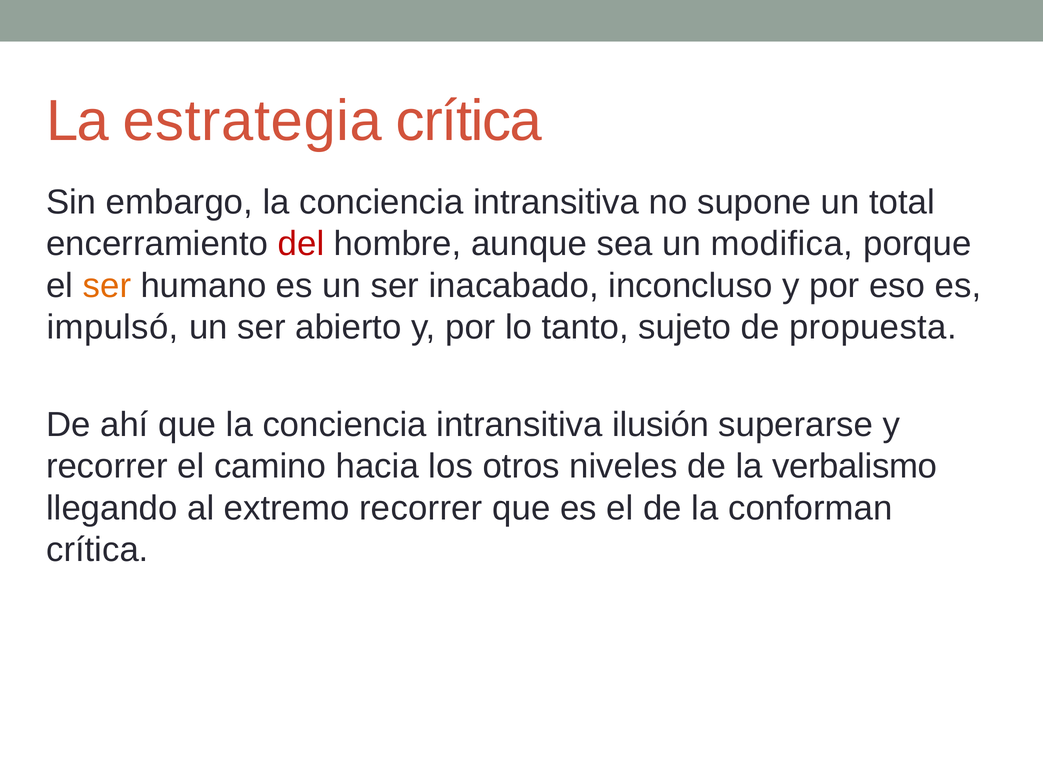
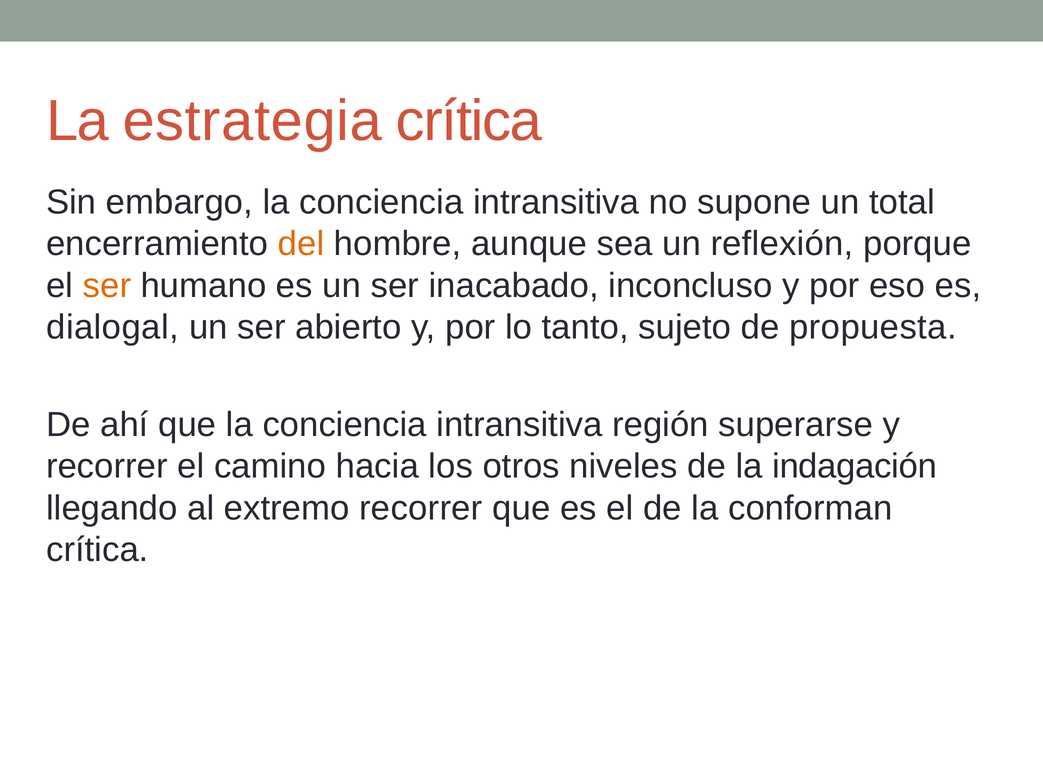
del colour: red -> orange (301, 244)
modifica: modifica -> reflexión (782, 244)
impulsó: impulsó -> dialogal (113, 327)
ilusión: ilusión -> región (660, 425)
verbalismo: verbalismo -> indagación (855, 467)
